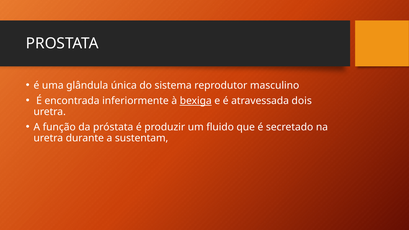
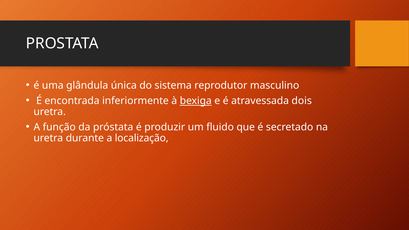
sustentam: sustentam -> localização (142, 138)
